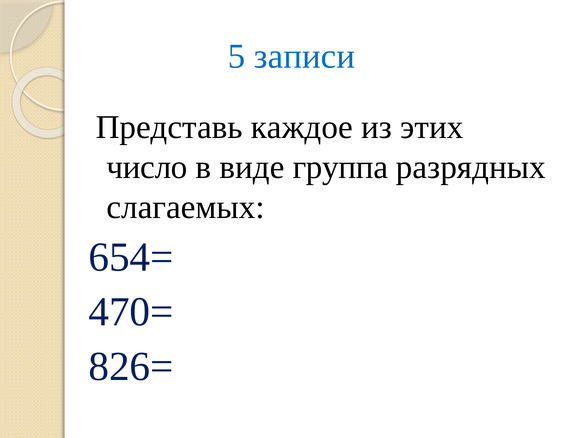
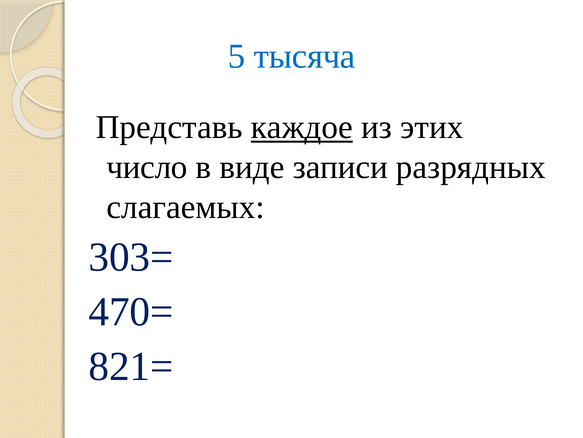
записи: записи -> тысяча (305, 56)
каждое underline: none -> present (302, 127)
группа: группа -> записи (340, 167)
654=: 654= -> 303= (131, 257)
826=: 826= -> 821= (131, 366)
